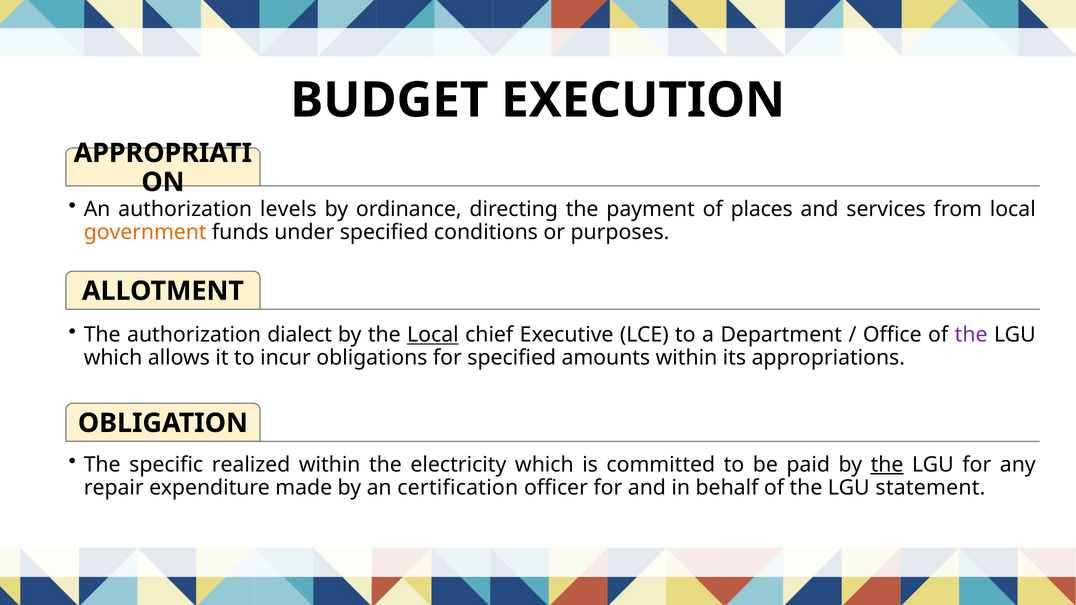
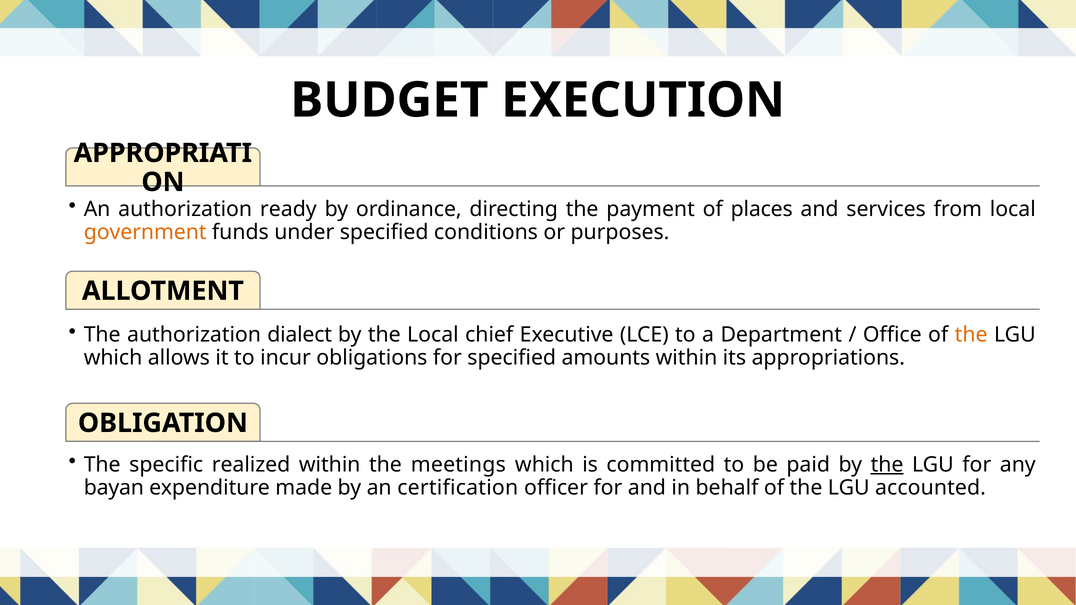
levels: levels -> ready (288, 209)
Local underline: present -> none (433, 335)
the colour: purple -> orange (971, 335)
electricity: electricity -> meetings (458, 465)
repair: repair -> bayan (114, 488)
statement: statement -> accounted (930, 488)
